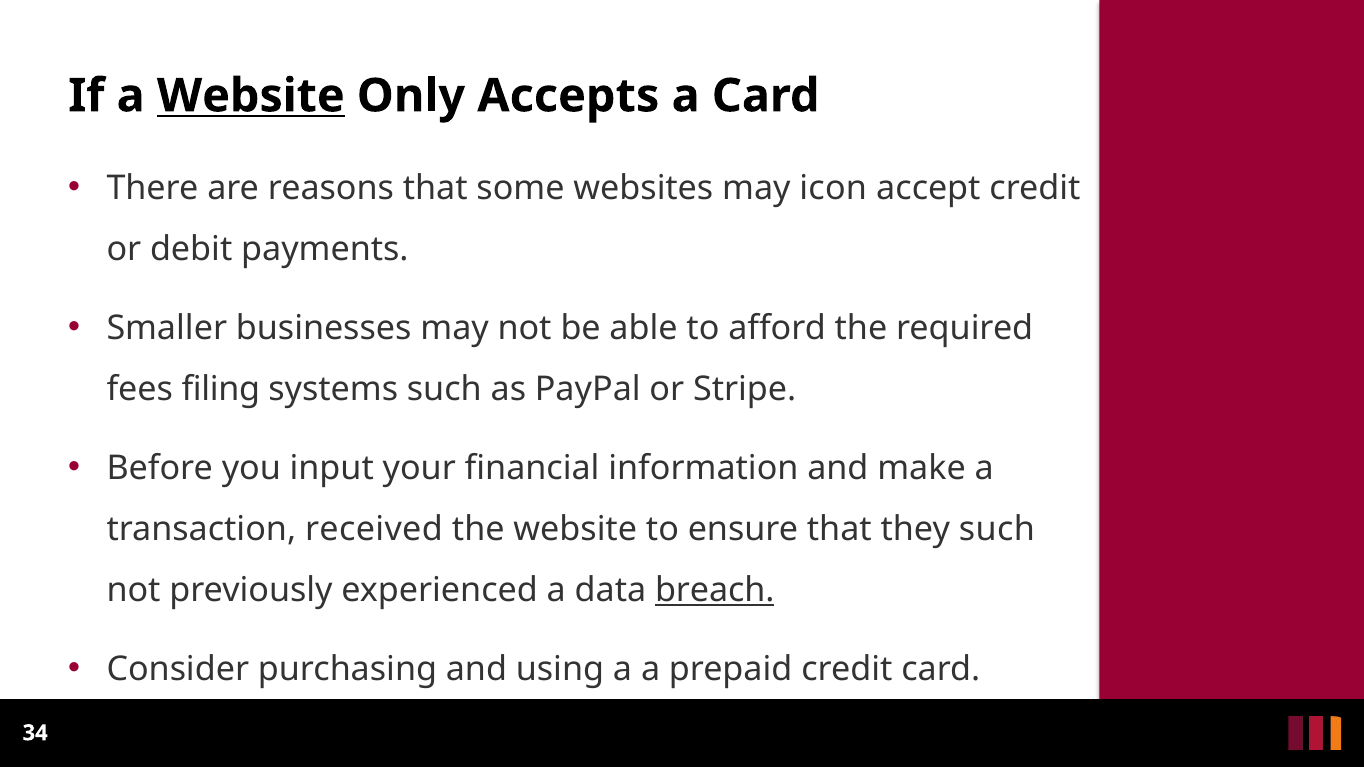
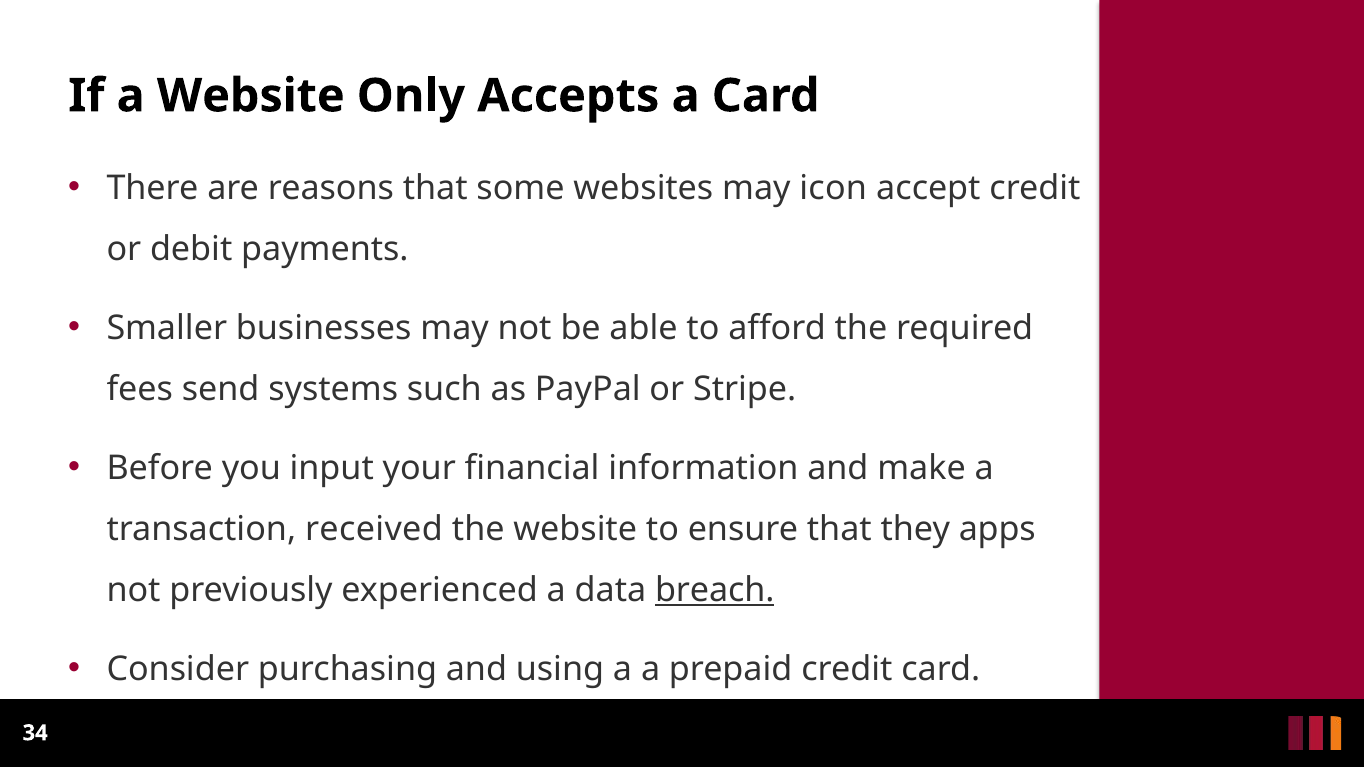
Website underline: present -> none (251, 96)
filing: filing -> send (221, 390)
they such: such -> apps (997, 529)
